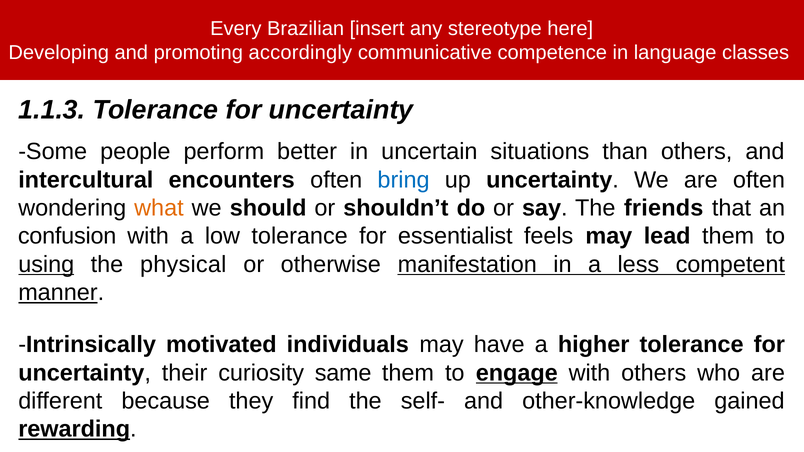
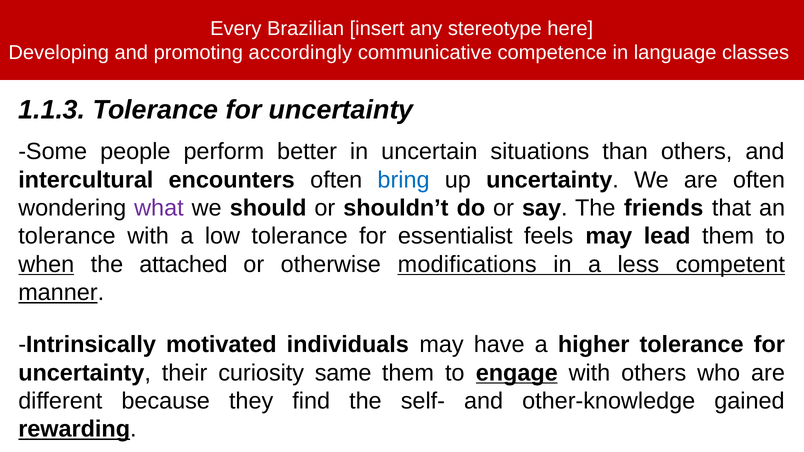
what colour: orange -> purple (159, 208)
confusion: confusion -> tolerance (67, 236)
using: using -> when (46, 264)
physical: physical -> attached (183, 264)
manifestation: manifestation -> modifications (467, 264)
